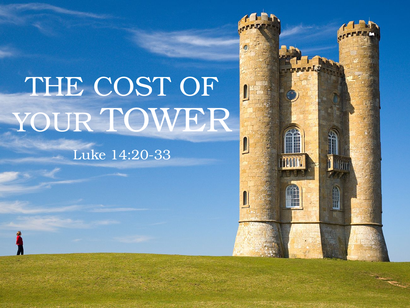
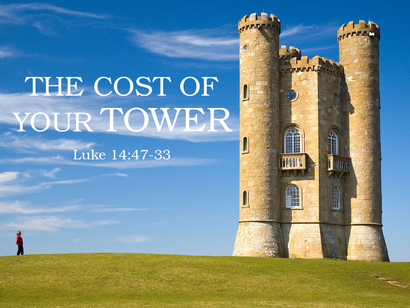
14:20-33: 14:20-33 -> 14:47-33 (141, 155)
